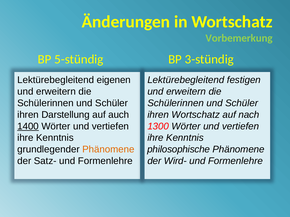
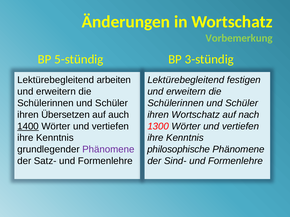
eigenen: eigenen -> arbeiten (114, 80)
Darstellung: Darstellung -> Übersetzen (66, 115)
Phänomene colour: orange -> purple (108, 150)
Wird-: Wird- -> Sind- (175, 161)
